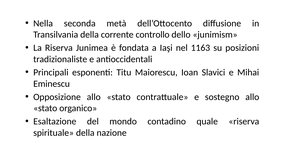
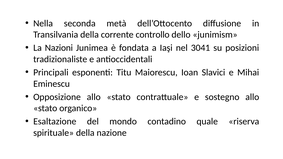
La Riserva: Riserva -> Nazioni (59, 48)
1163: 1163 -> 3041 (201, 48)
